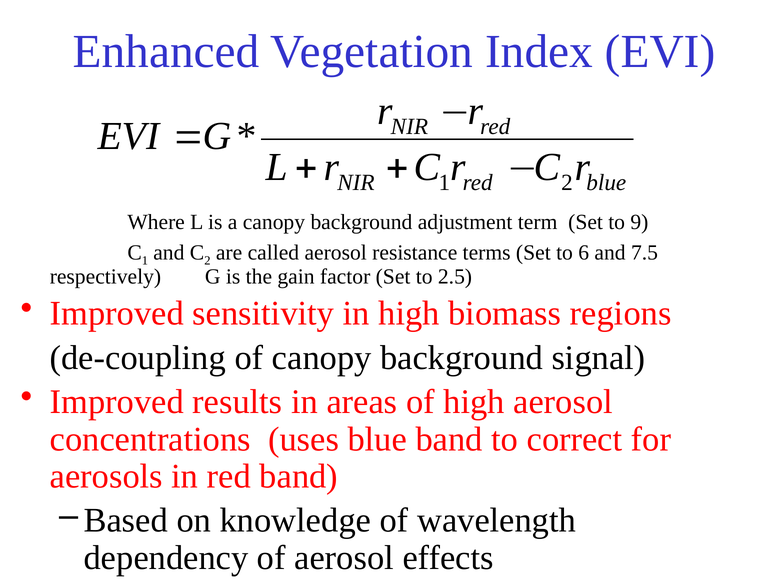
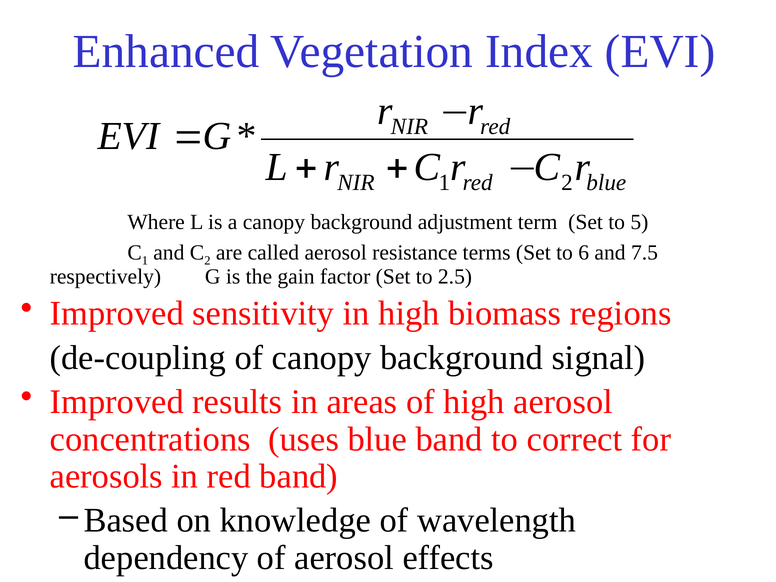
9: 9 -> 5 (639, 222)
